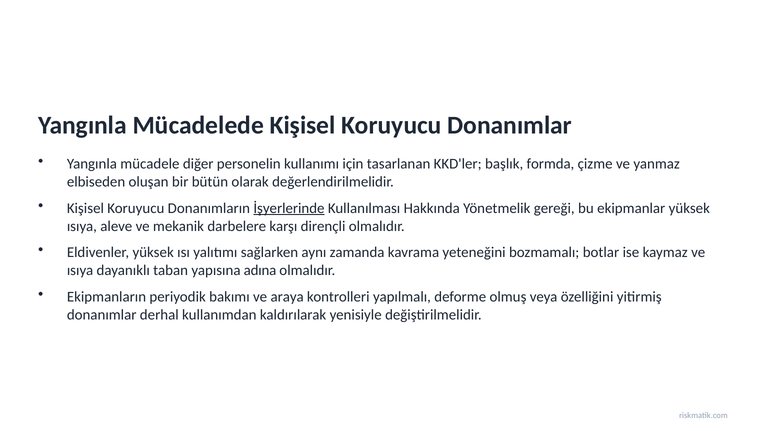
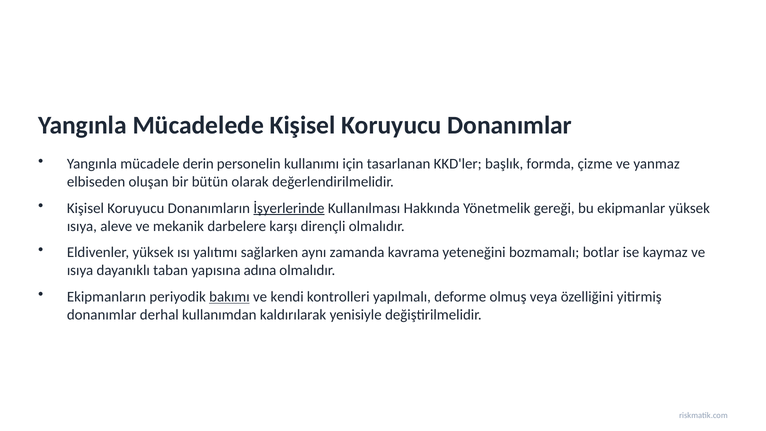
diğer: diğer -> derin (198, 164)
bakımı underline: none -> present (229, 297)
araya: araya -> kendi (287, 297)
